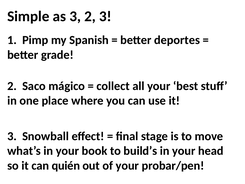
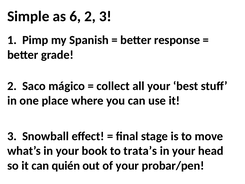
as 3: 3 -> 6 (75, 16)
deportes: deportes -> response (177, 40)
build’s: build’s -> trata’s (140, 151)
